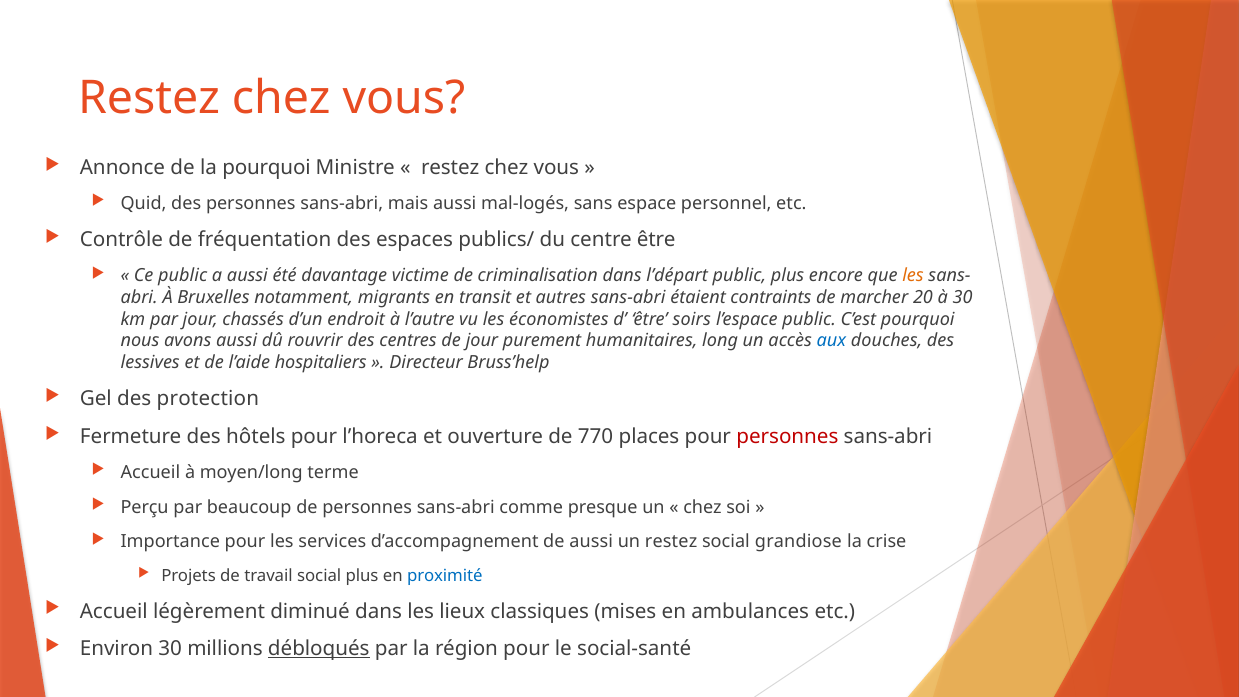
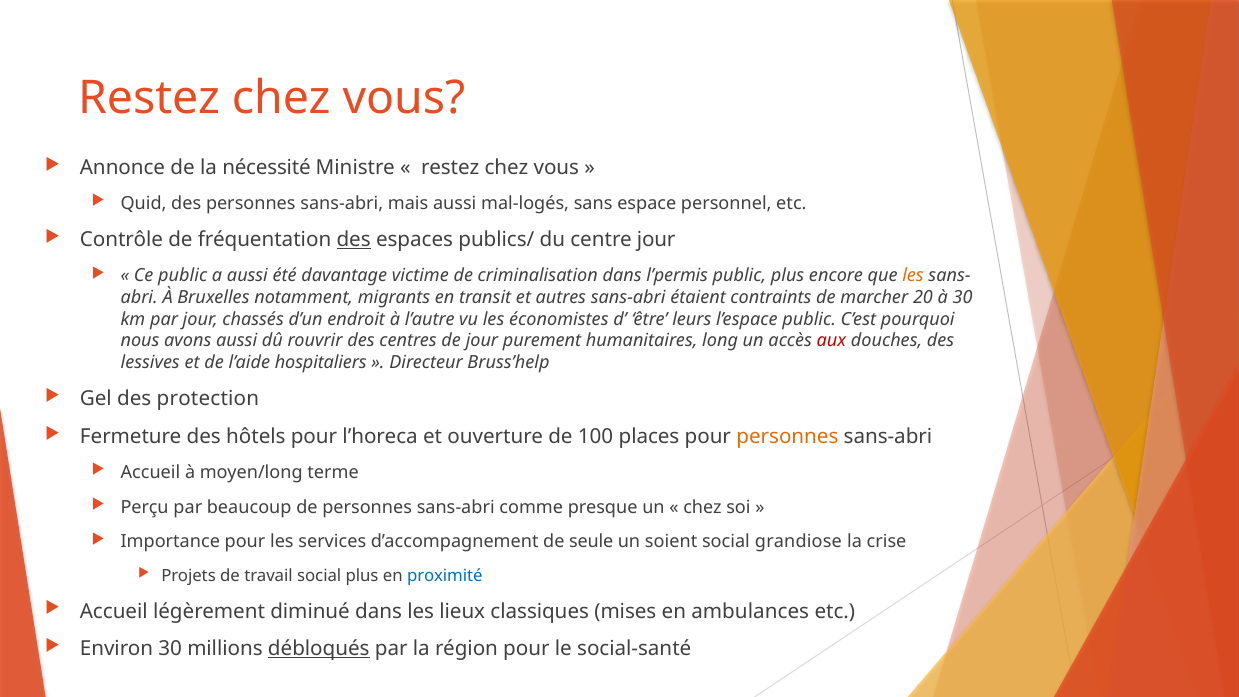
la pourquoi: pourquoi -> nécessité (266, 168)
des underline: none -> present (354, 240)
centre être: être -> jour (656, 240)
l’départ: l’départ -> l’permis (677, 276)
soirs: soirs -> leurs (692, 319)
aux colour: blue -> red (831, 341)
770: 770 -> 100 (596, 437)
personnes colour: red -> orange (787, 437)
de aussi: aussi -> seule (591, 542)
un restez: restez -> soient (671, 542)
